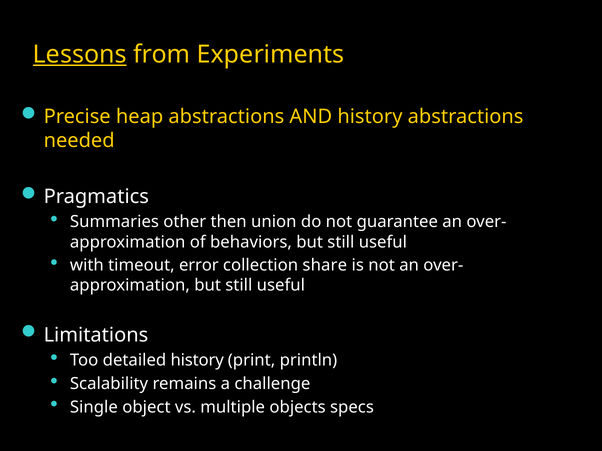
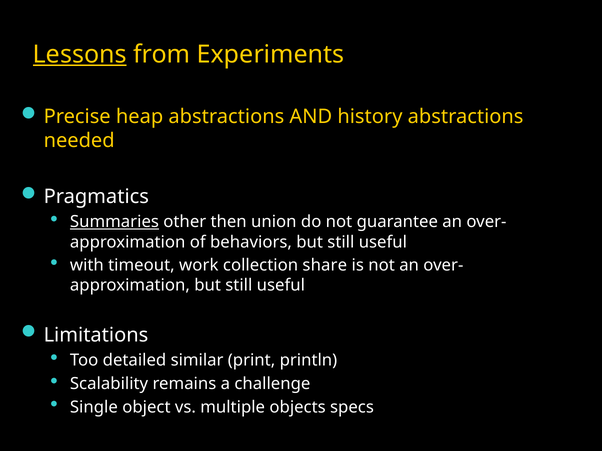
Summaries underline: none -> present (114, 222)
error: error -> work (199, 266)
detailed history: history -> similar (197, 361)
